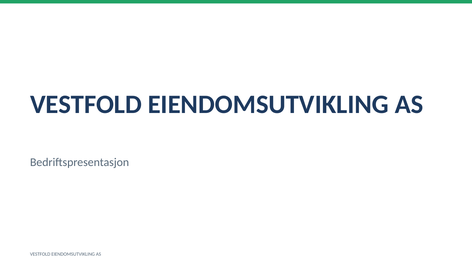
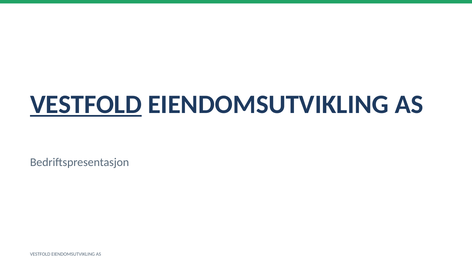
VESTFOLD underline: none -> present (86, 105)
